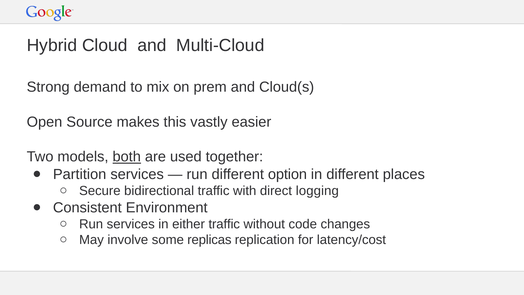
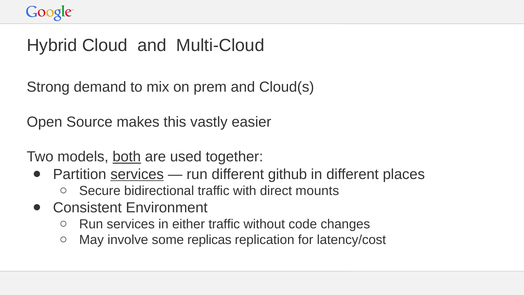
services underline: none -> present (137, 174)
option: option -> github (287, 174)
logging: logging -> mounts (317, 191)
